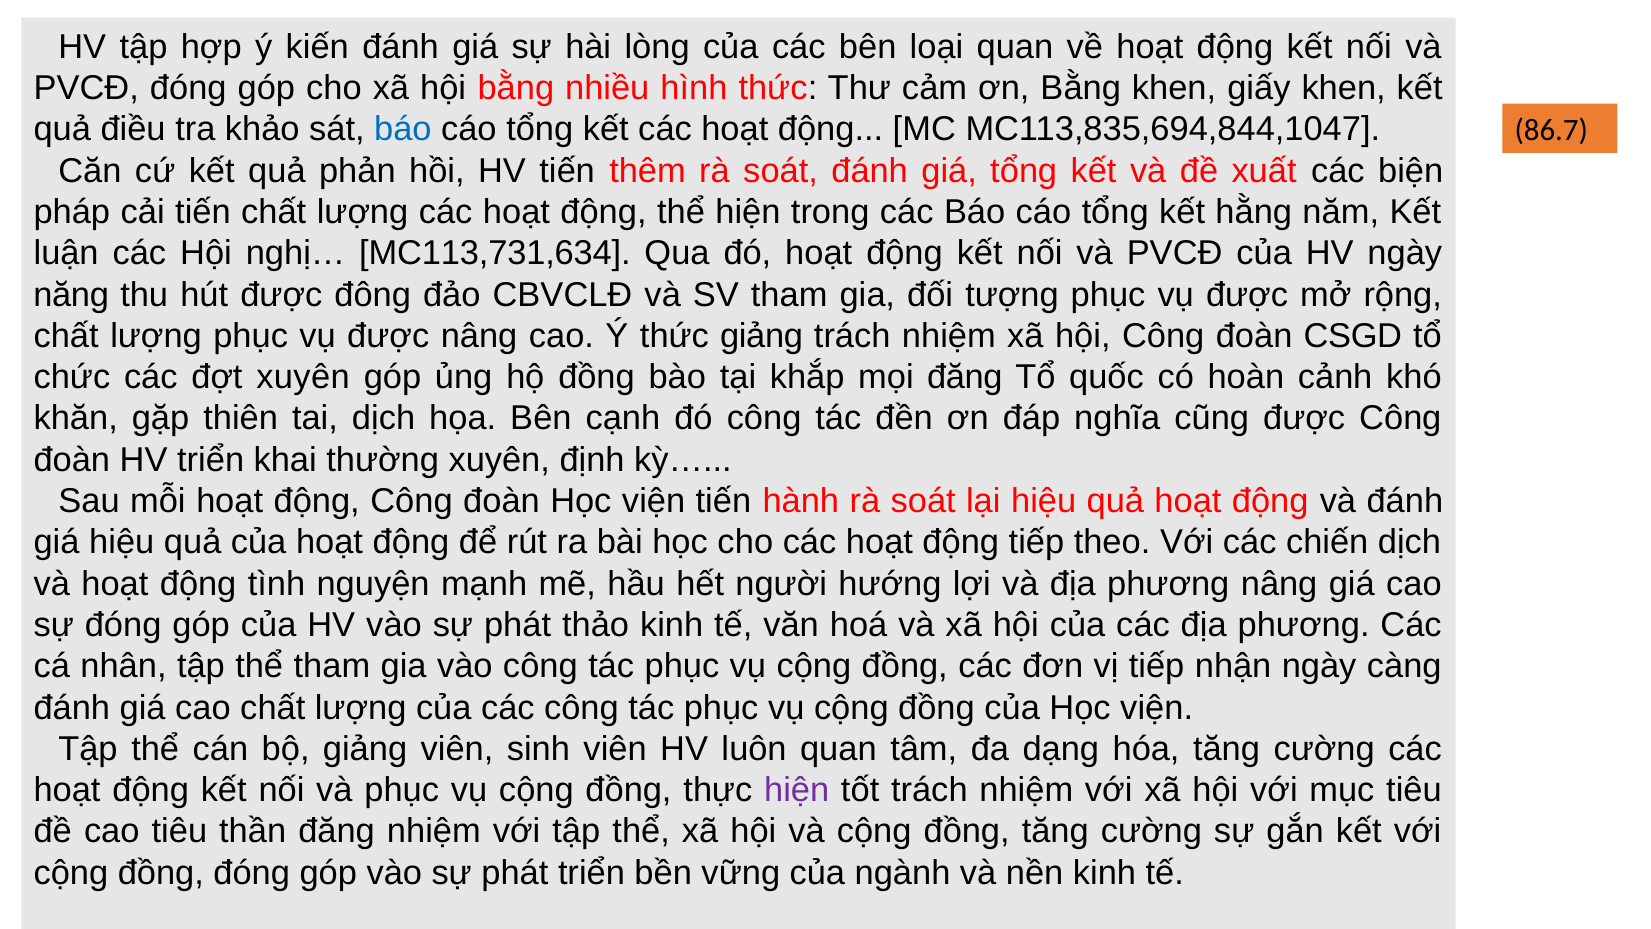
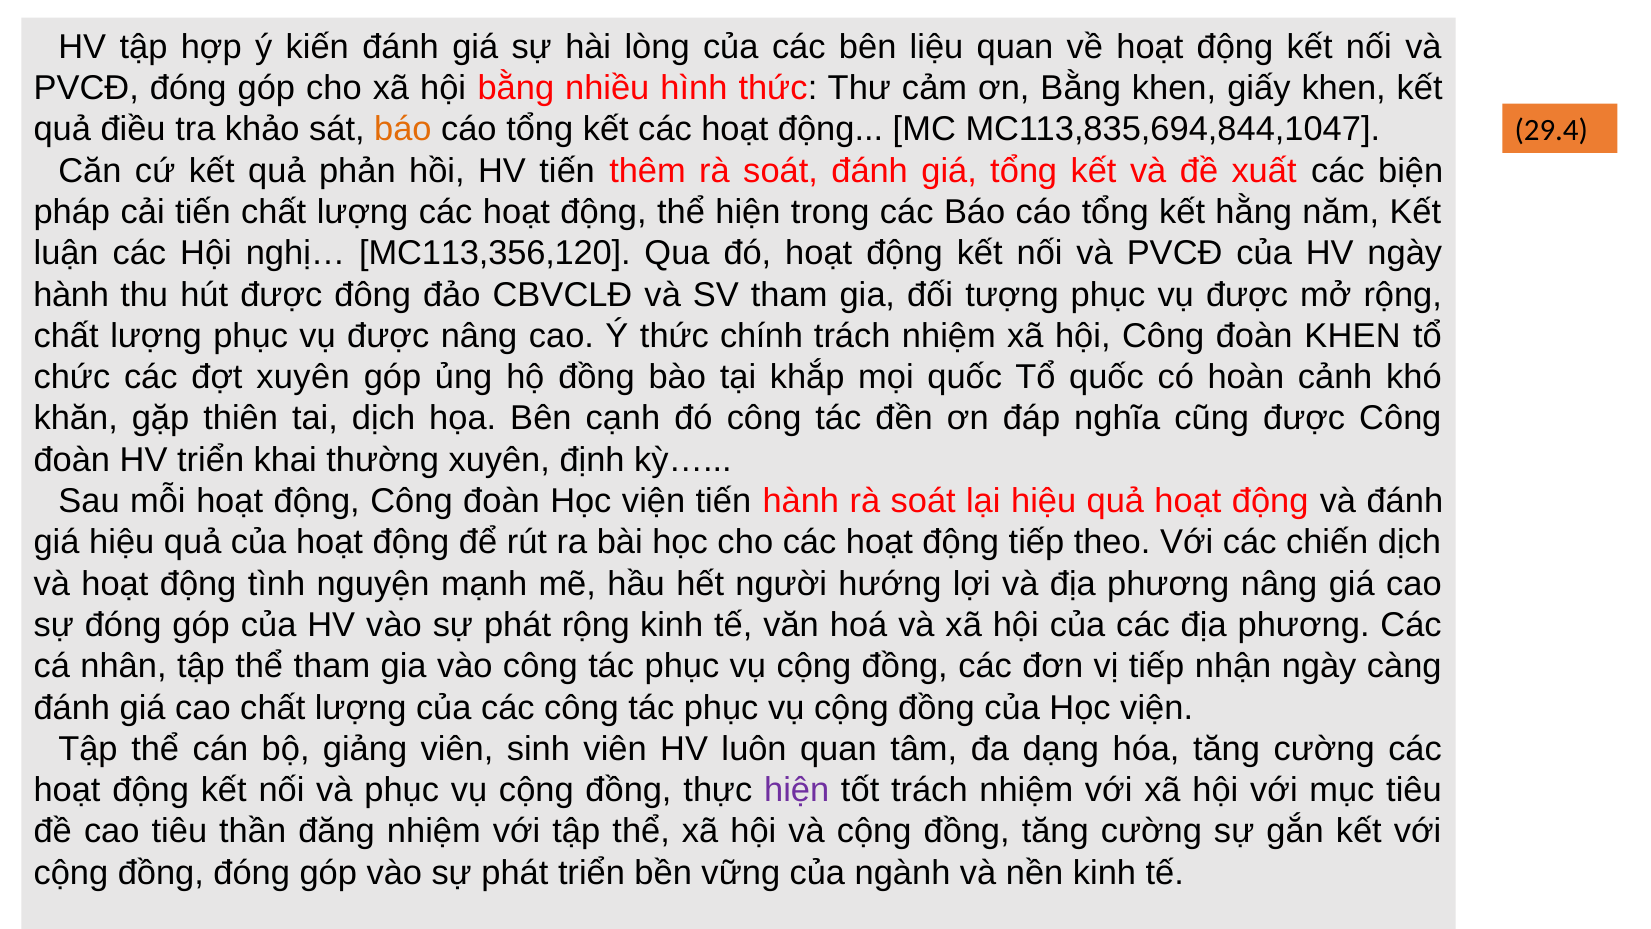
loại: loại -> liệu (937, 47)
báo colour: blue -> orange (403, 129)
86.7: 86.7 -> 29.4 (1551, 130)
MC113,731,634: MC113,731,634 -> MC113,356,120 (495, 253)
năng: năng -> hành (71, 295)
thức giảng: giảng -> chính (762, 336)
đoàn CSGD: CSGD -> KHEN (1353, 336)
mọi đăng: đăng -> quốc (965, 377)
phát thảo: thảo -> rộng (596, 625)
